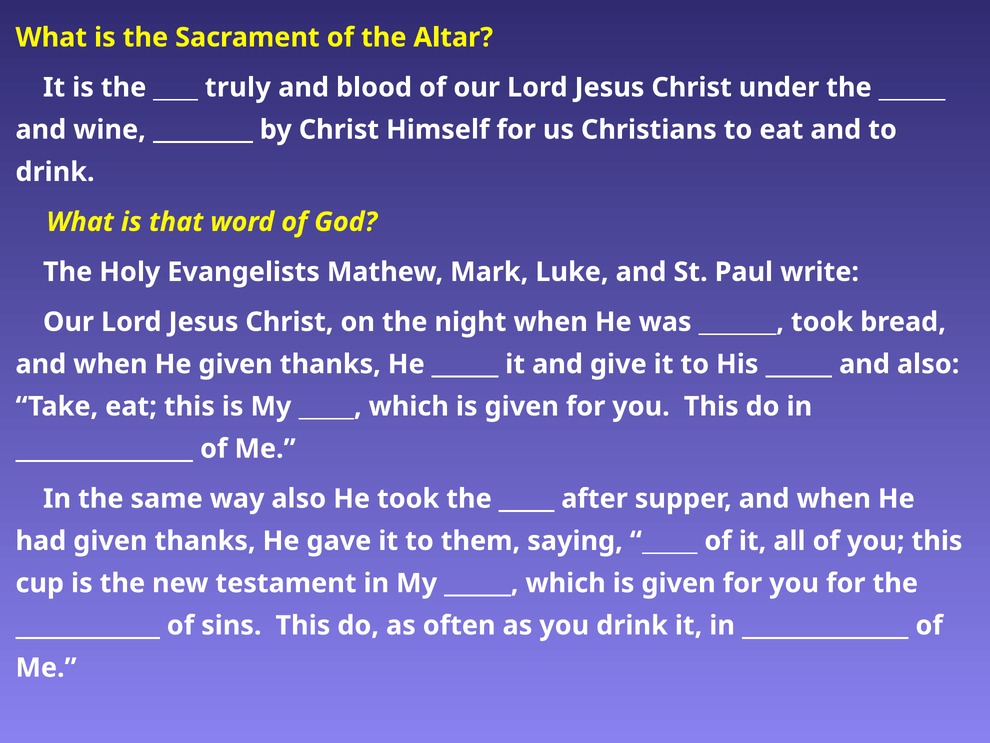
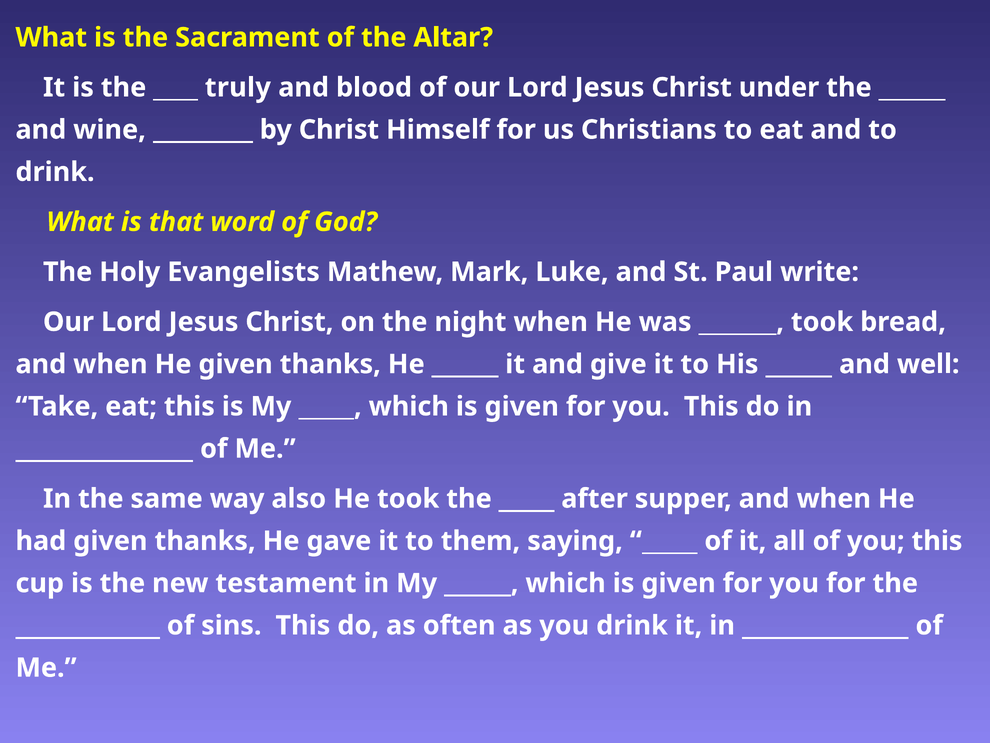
and also: also -> well (928, 364)
